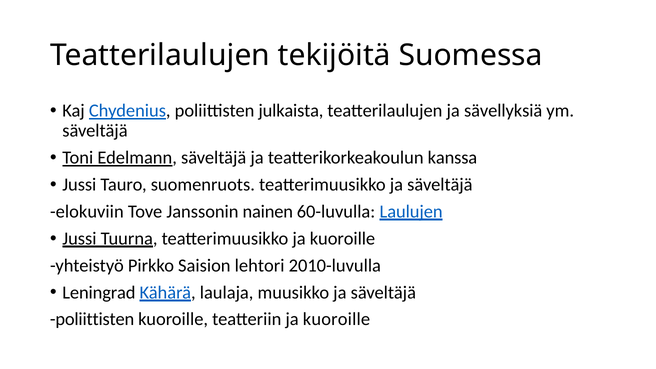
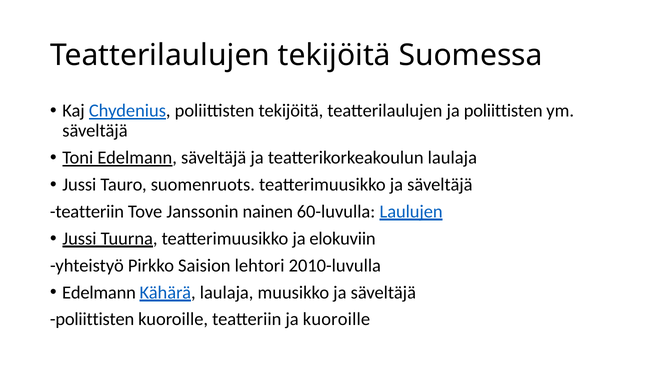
poliittisten julkaista: julkaista -> tekijöitä (291, 111)
ja sävellyksiä: sävellyksiä -> poliittisten (503, 111)
teatterikorkeakoulun kanssa: kanssa -> laulaja (452, 158)
elokuviin: elokuviin -> teatteriin (87, 212)
teatterimuusikko ja kuoroille: kuoroille -> elokuviin (343, 239)
Leningrad: Leningrad -> Edelmann (99, 293)
